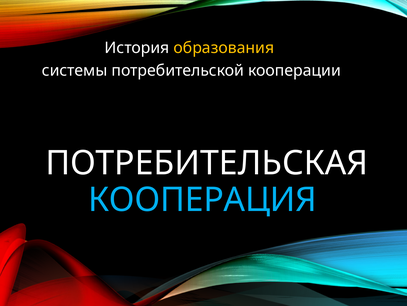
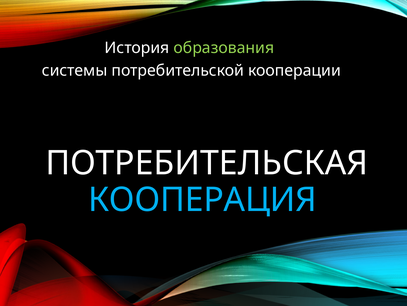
образования colour: yellow -> light green (224, 48)
